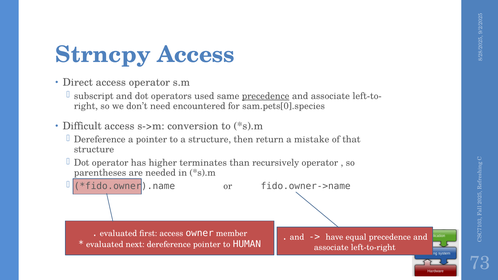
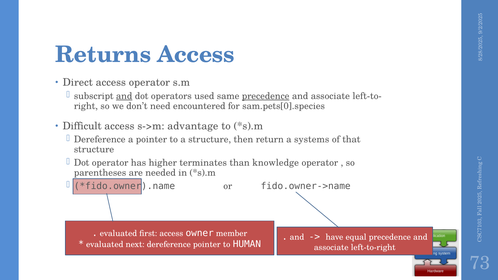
Strncpy: Strncpy -> Returns (103, 55)
and underline: none -> present (124, 96)
conversion: conversion -> advantage (193, 126)
mistake: mistake -> systems (312, 139)
recursively: recursively -> knowledge (276, 163)
